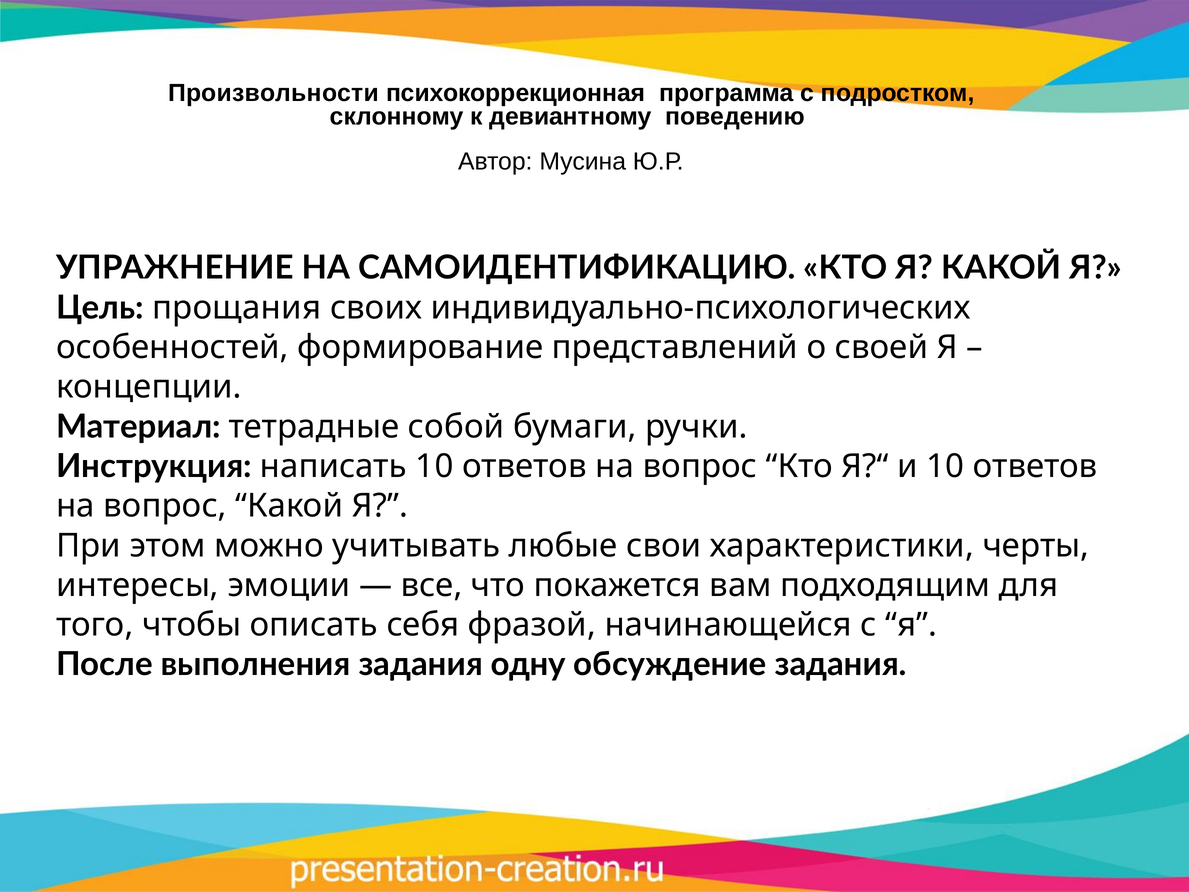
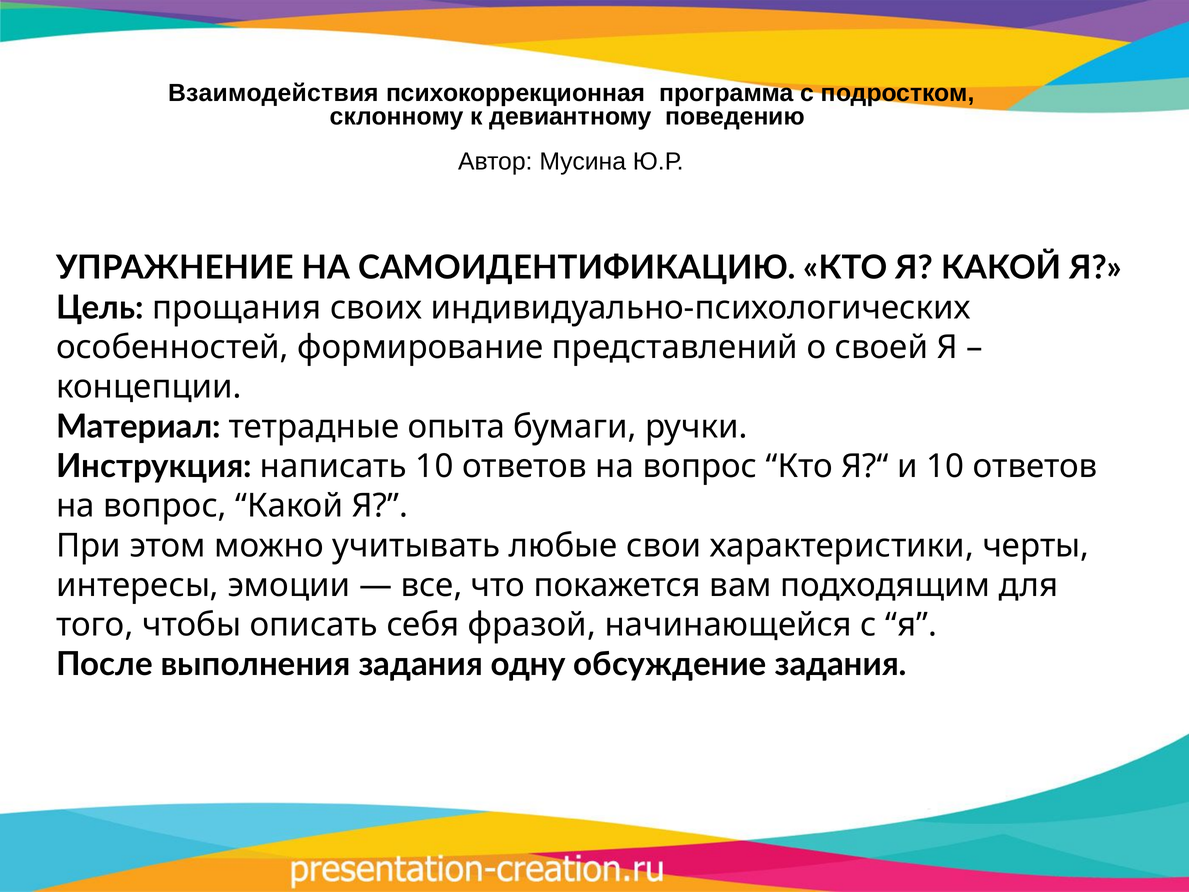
Произвольности: Произвольности -> Взаимодействия (273, 93)
собой: собой -> опыта (456, 426)
